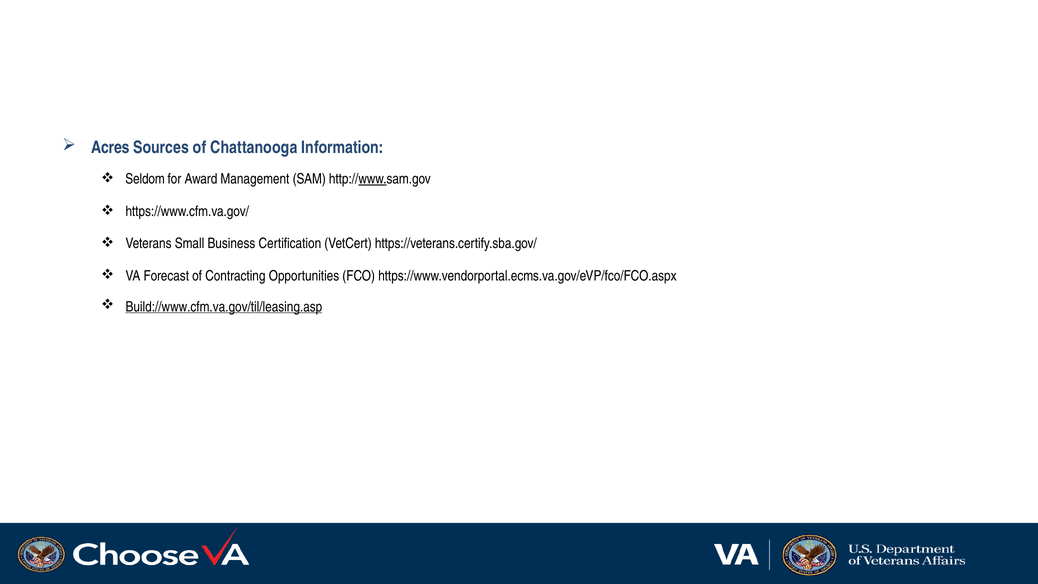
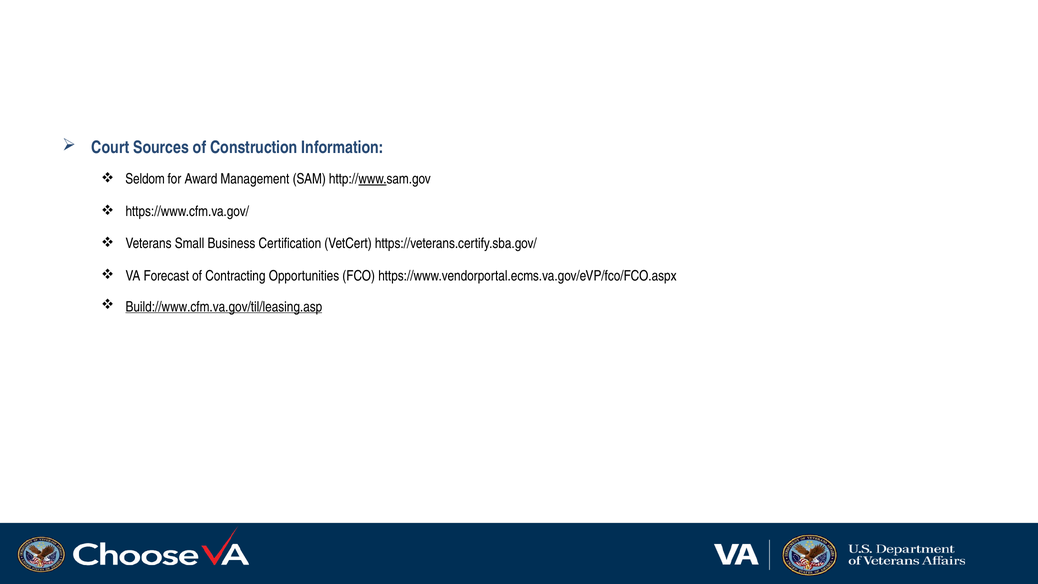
Acres: Acres -> Court (110, 148)
Chattanooga: Chattanooga -> Construction (254, 148)
